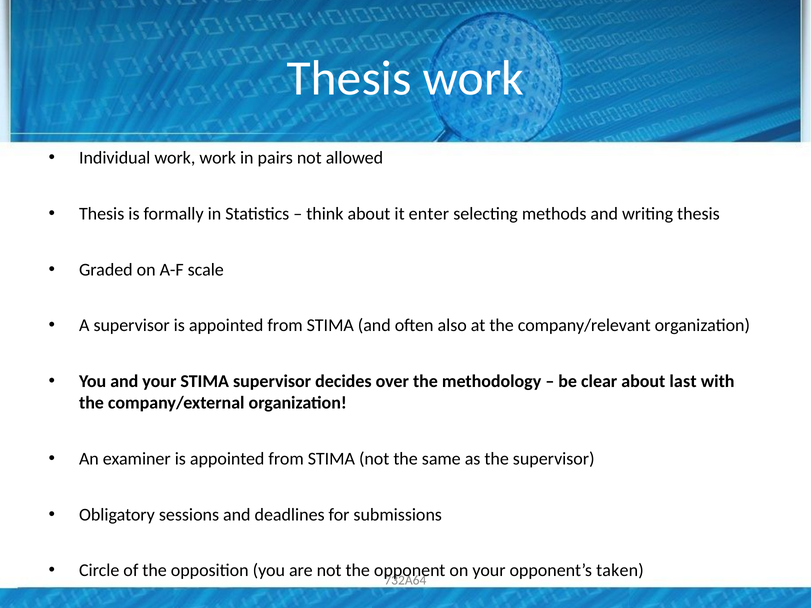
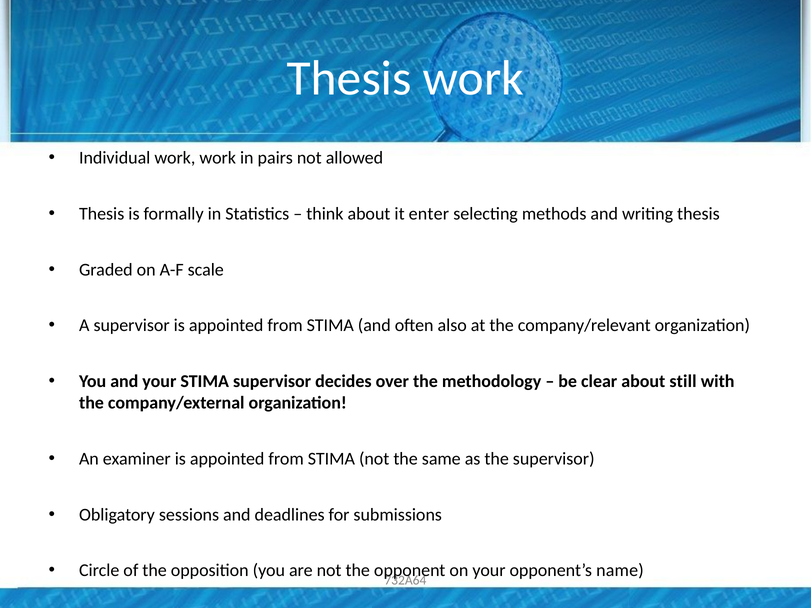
last: last -> still (683, 382)
taken: taken -> name (620, 571)
